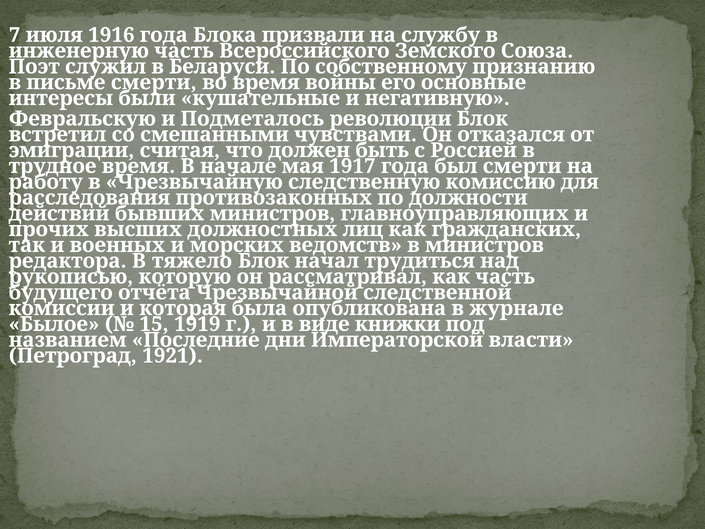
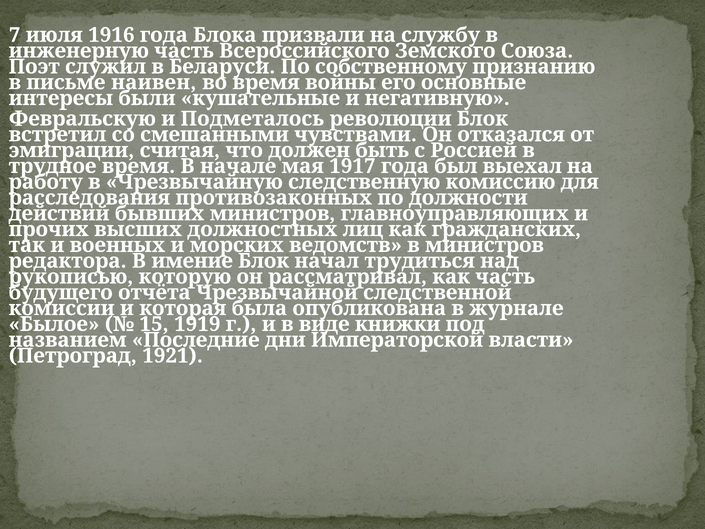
письме смерти: смерти -> наивен (154, 82)
был смерти: смерти -> выехал (522, 166)
тяжело: тяжело -> имение (192, 261)
